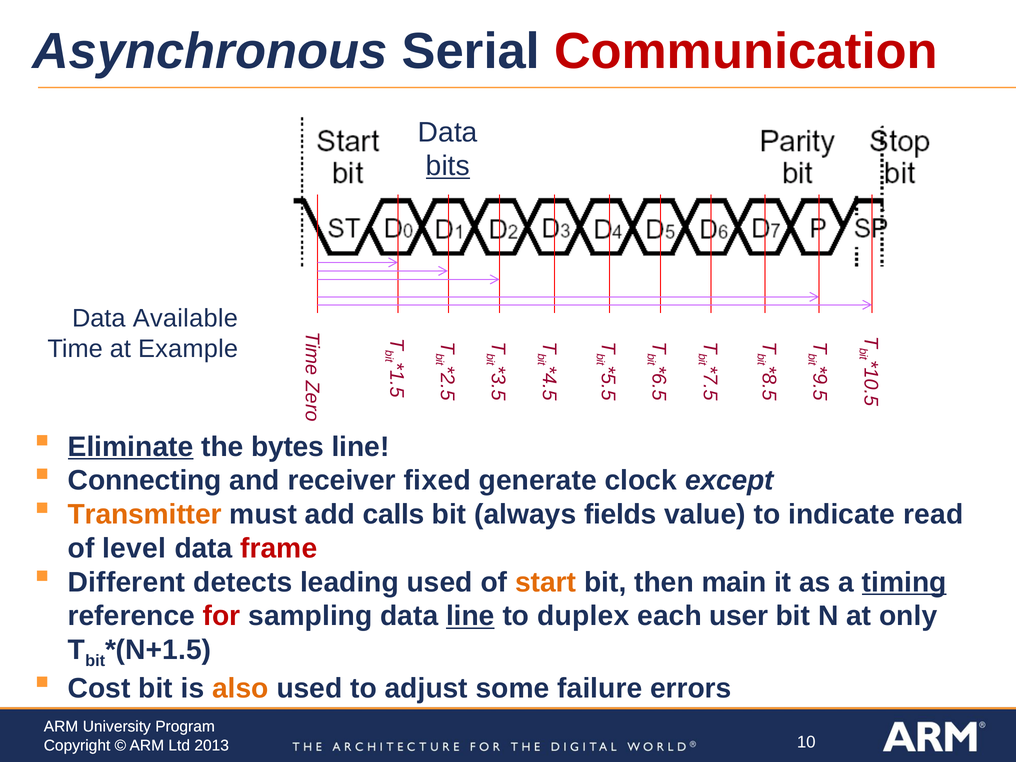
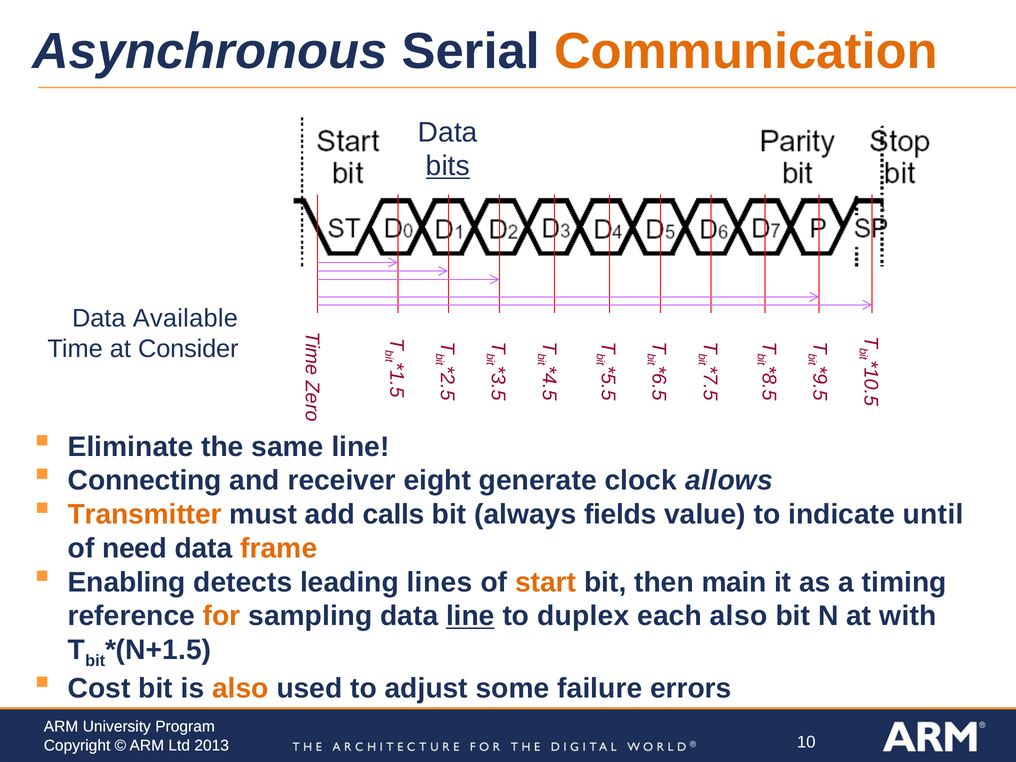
Communication colour: red -> orange (746, 52)
Example: Example -> Consider (188, 349)
Eliminate underline: present -> none (131, 447)
bytes: bytes -> same (287, 447)
fixed: fixed -> eight (437, 481)
except: except -> allows (729, 481)
read: read -> until (933, 514)
level: level -> need (135, 548)
frame colour: red -> orange (279, 548)
Different: Different -> Enabling (127, 582)
leading used: used -> lines (440, 582)
timing underline: present -> none (904, 582)
for colour: red -> orange (222, 616)
each user: user -> also (739, 616)
only: only -> with (908, 616)
